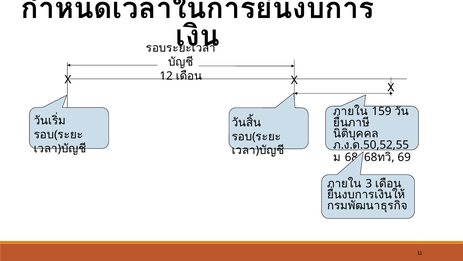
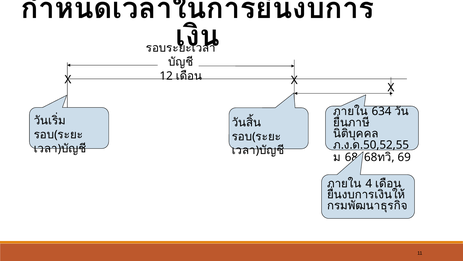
159: 159 -> 634 (382, 111)
3: 3 -> 4 (369, 183)
